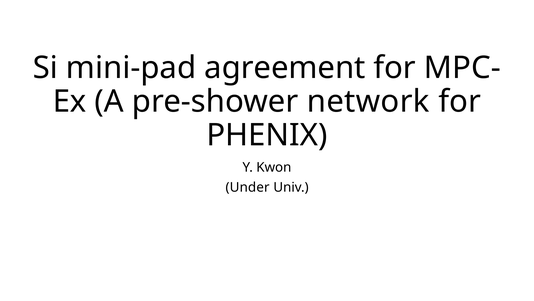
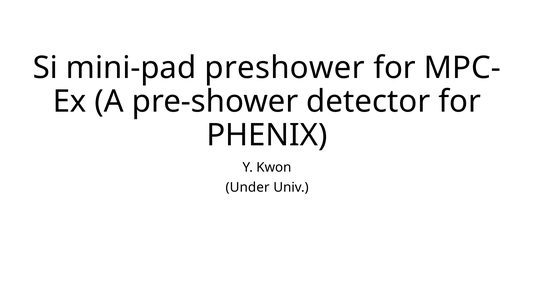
agreement: agreement -> preshower (285, 68)
network: network -> detector (368, 101)
